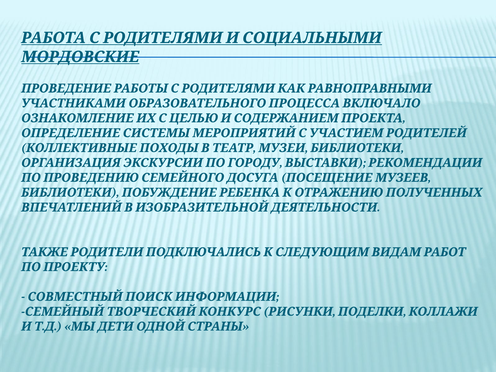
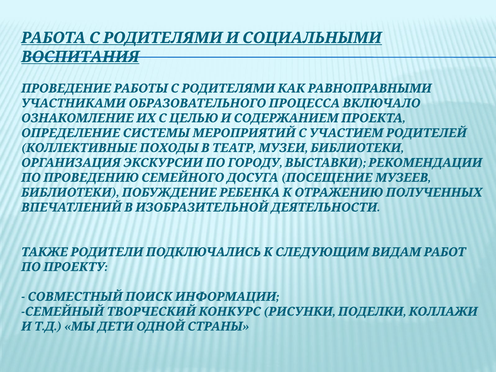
МОРДОВСКИЕ: МОРДОВСКИЕ -> ВОСПИТАНИЯ (80, 57)
